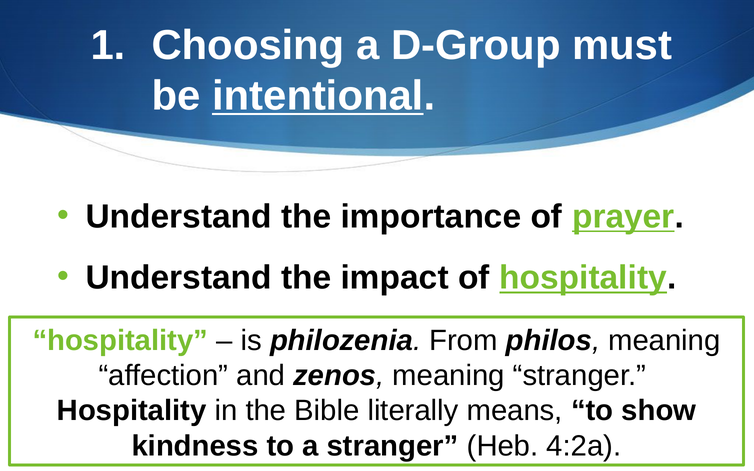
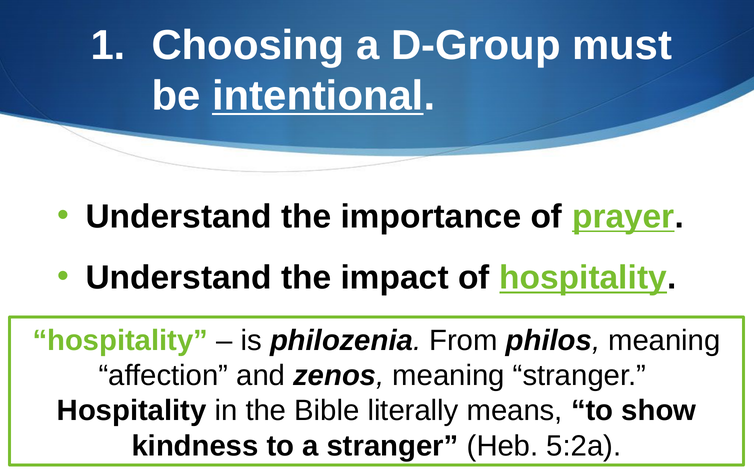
4:2a: 4:2a -> 5:2a (584, 446)
